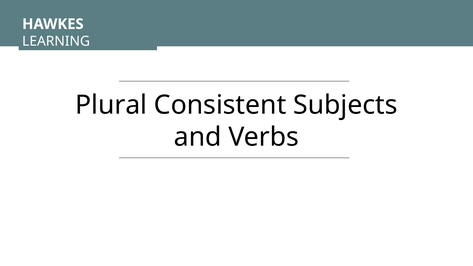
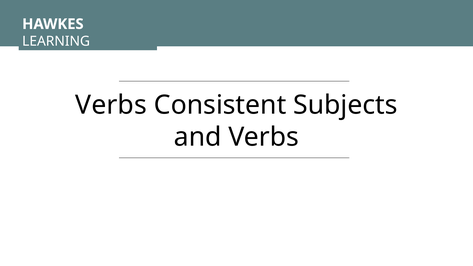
Plural: Plural -> Verbs (111, 105)
